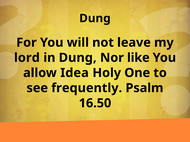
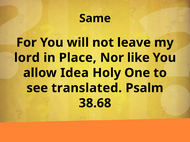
Dung: Dung -> Same (95, 18)
in Dung: Dung -> Place (78, 58)
frequently: frequently -> translated (87, 88)
16.50: 16.50 -> 38.68 (95, 103)
